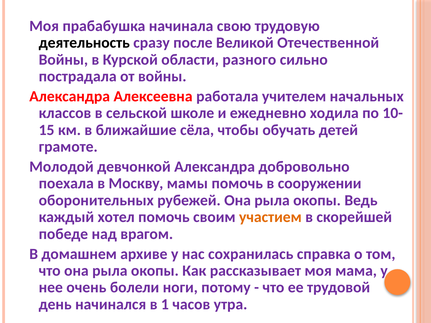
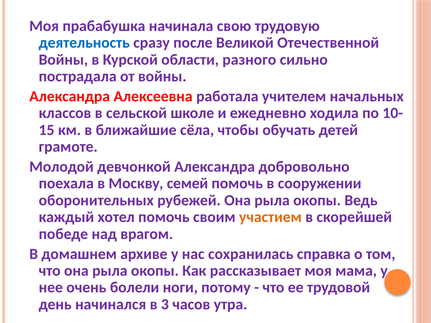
деятельность colour: black -> blue (84, 43)
мамы: мамы -> семей (187, 184)
1: 1 -> 3 (165, 304)
